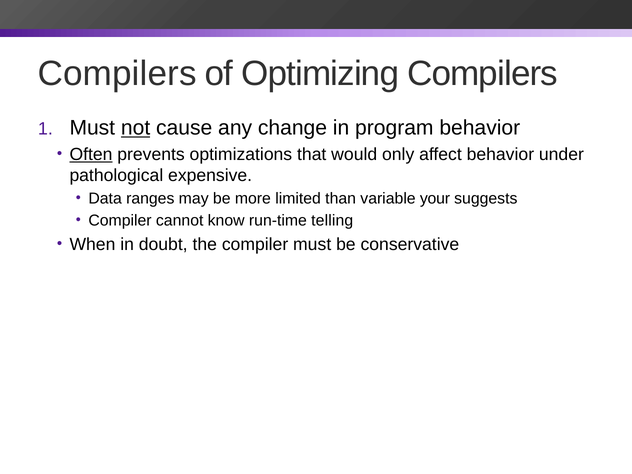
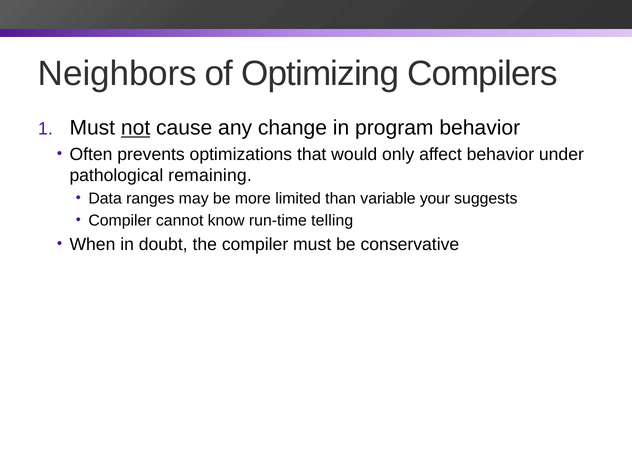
Compilers: Compilers -> Neighbors (117, 74)
Often underline: present -> none (91, 154)
expensive: expensive -> remaining (210, 175)
